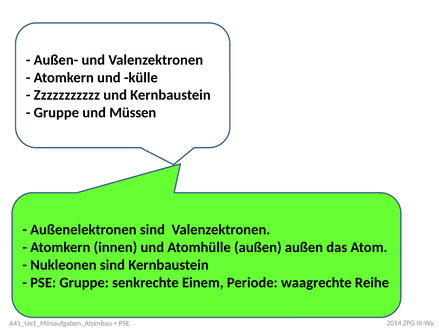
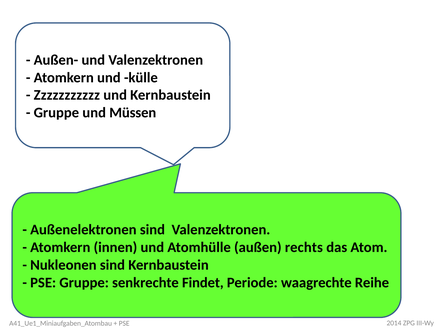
außen außen: außen -> rechts (304, 247)
Einem: Einem -> Findet (203, 282)
